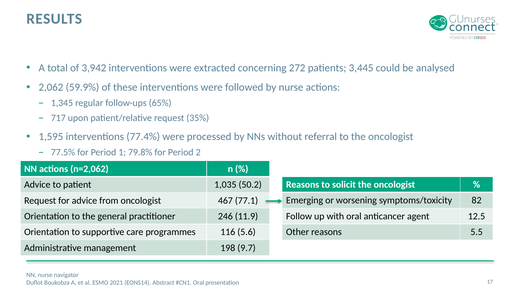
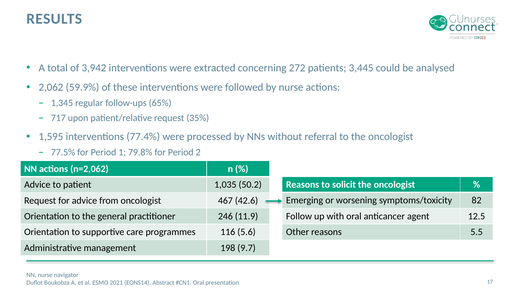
77.1: 77.1 -> 42.6 (246, 200)
